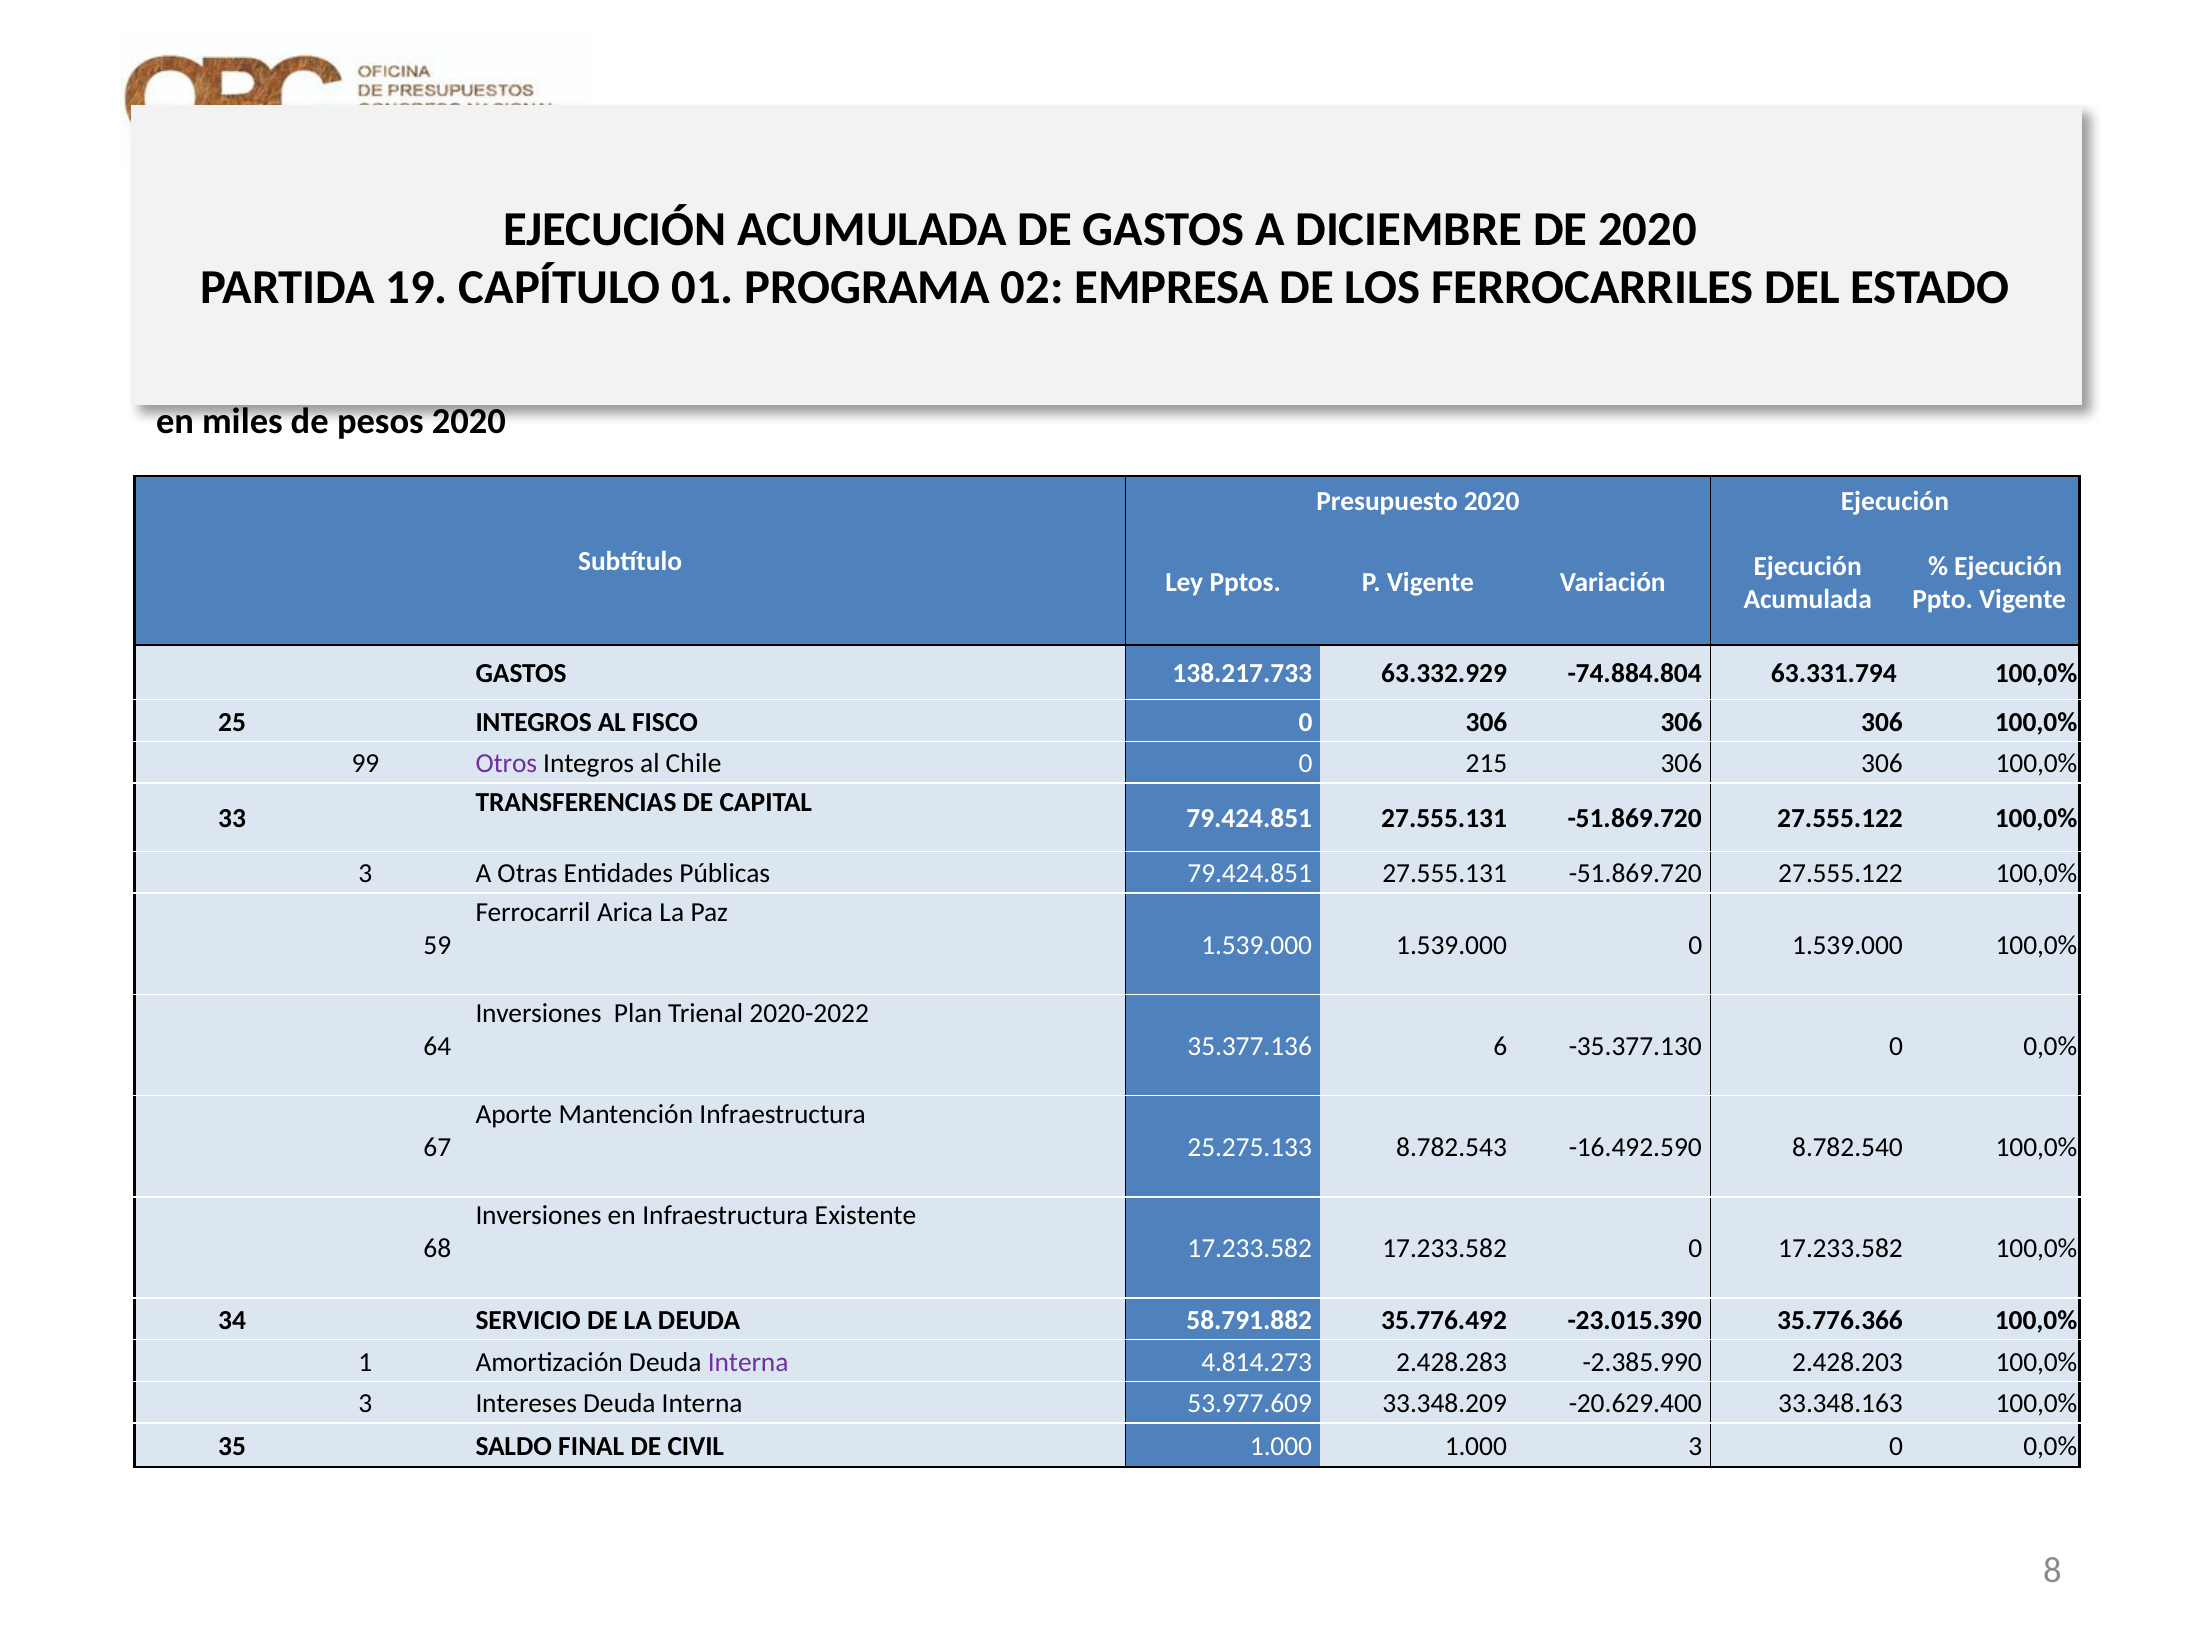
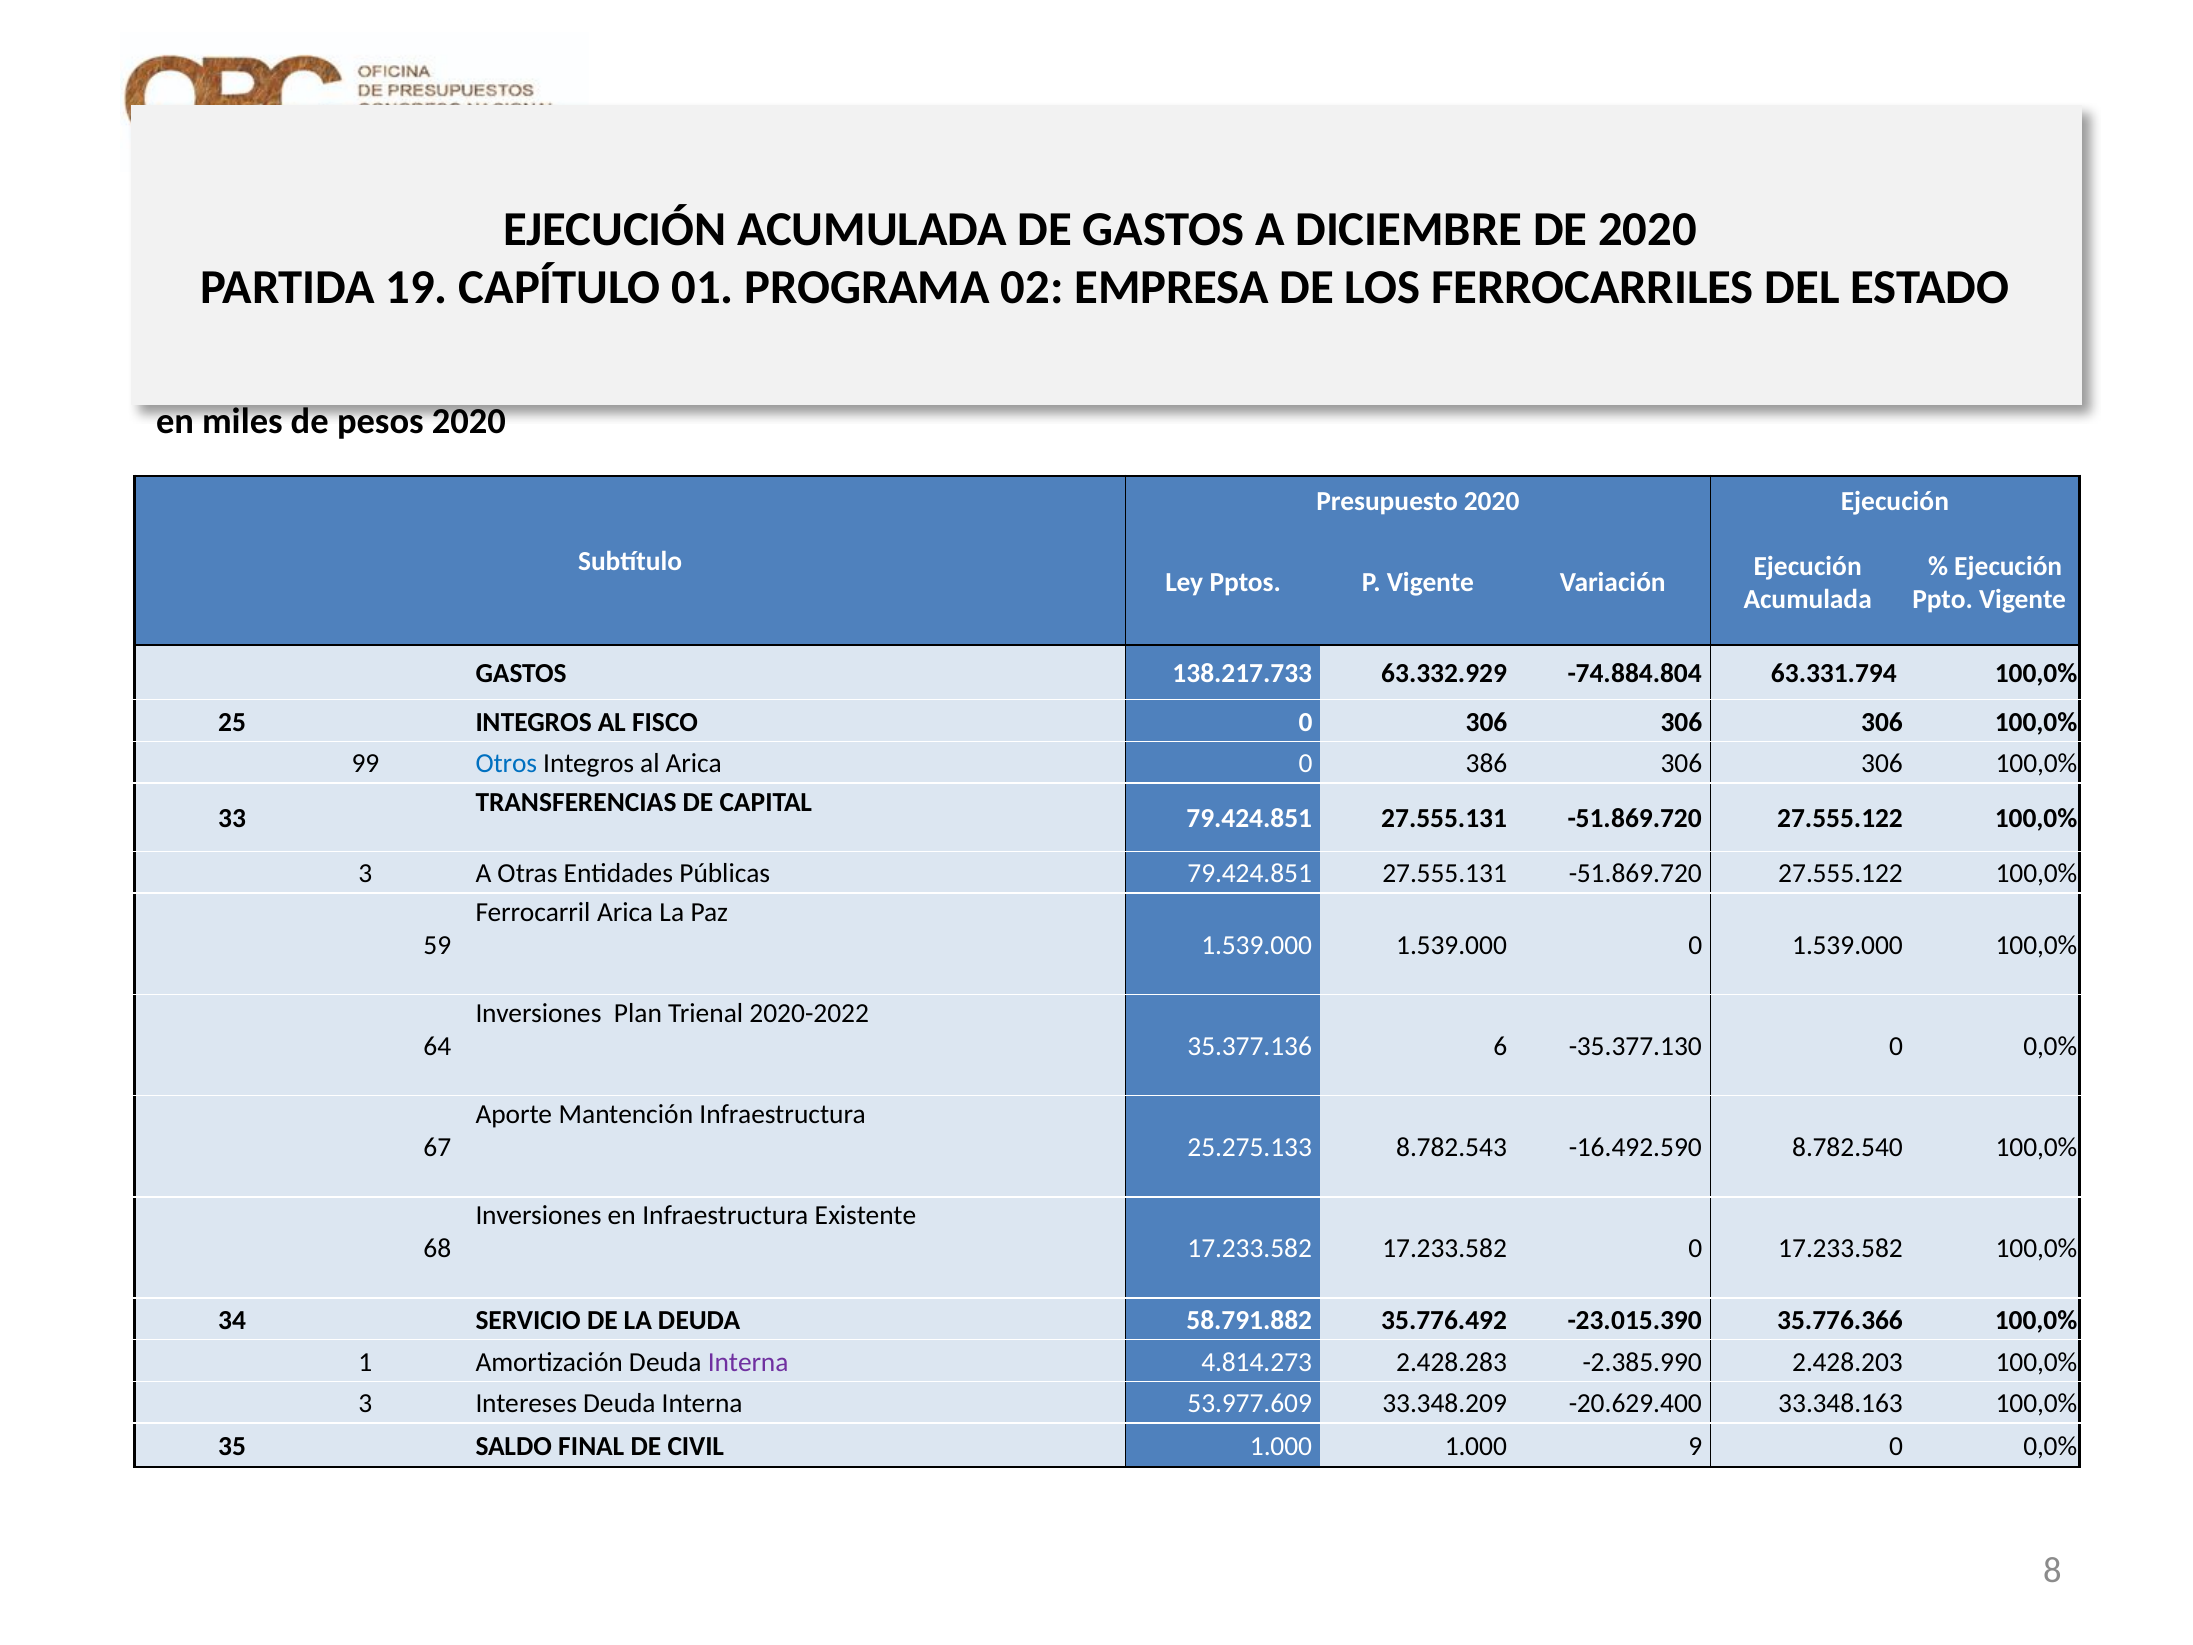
Otros colour: purple -> blue (506, 763)
al Chile: Chile -> Arica (694, 763)
215: 215 -> 386 (1487, 763)
1.000 3: 3 -> 9 (1695, 1446)
